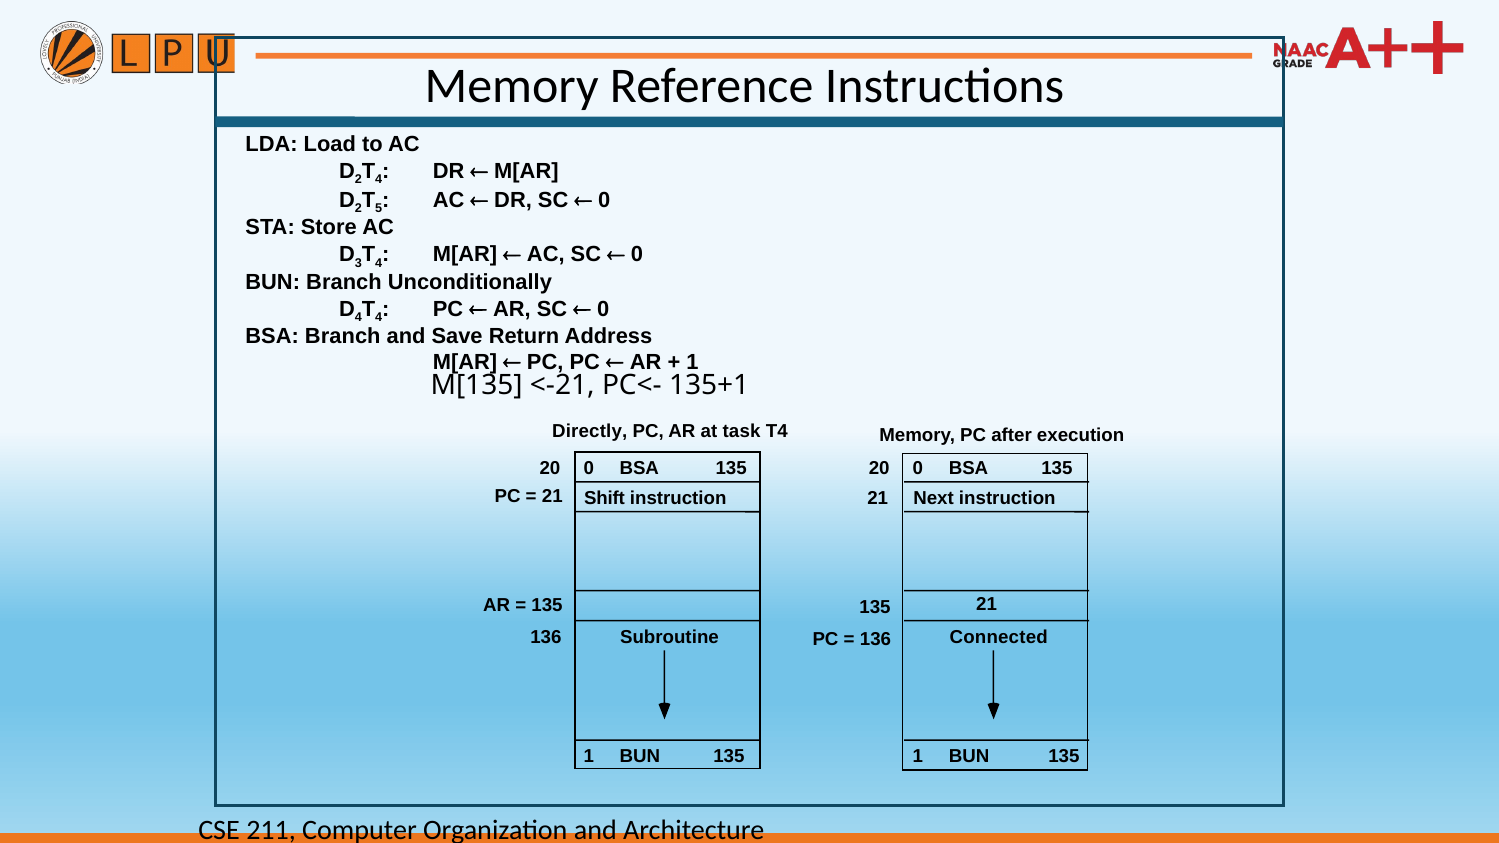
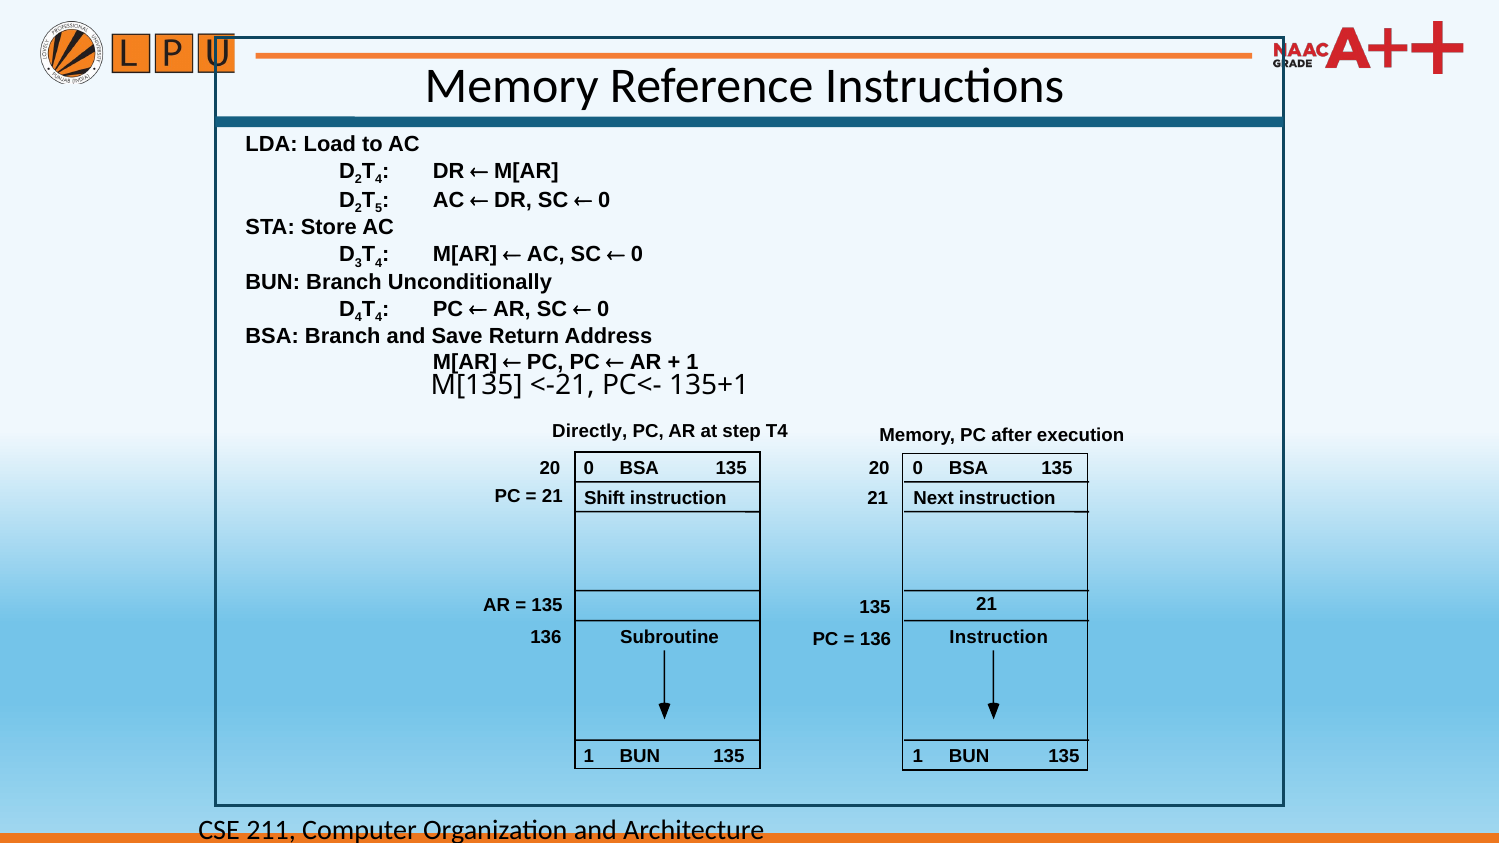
task: task -> step (742, 432)
Connected: Connected -> Instruction (999, 637)
